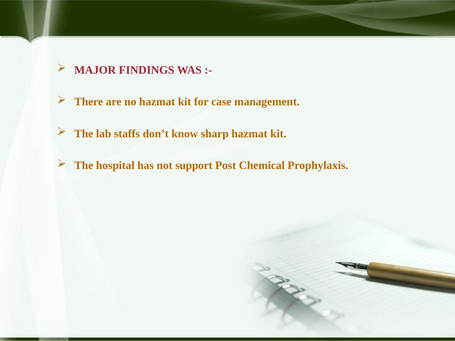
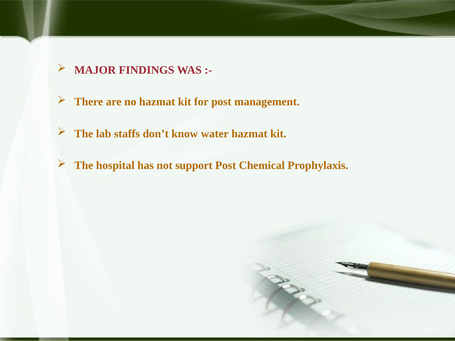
for case: case -> post (221, 102)
sharp: sharp -> water (215, 134)
